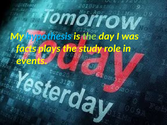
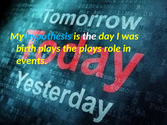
the colour: light green -> white (89, 36)
facts: facts -> birth (26, 49)
the study: study -> plays (90, 49)
